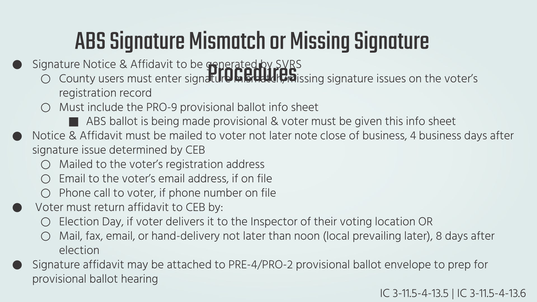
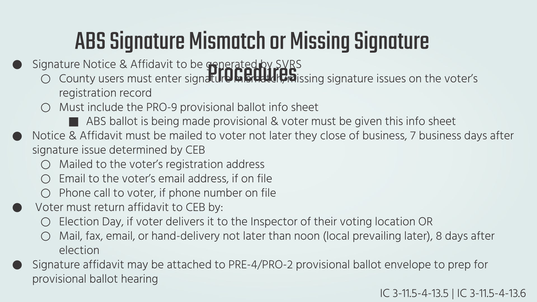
note: note -> they (306, 136)
4: 4 -> 7 (413, 136)
